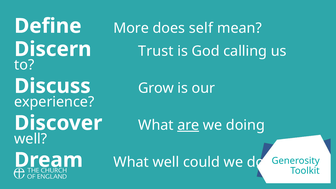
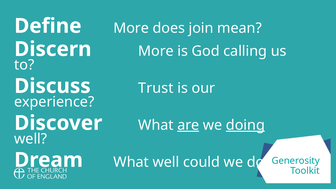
self: self -> join (201, 28)
Trust: Trust -> More (156, 51)
Grow: Grow -> Trust (156, 88)
doing underline: none -> present (245, 125)
